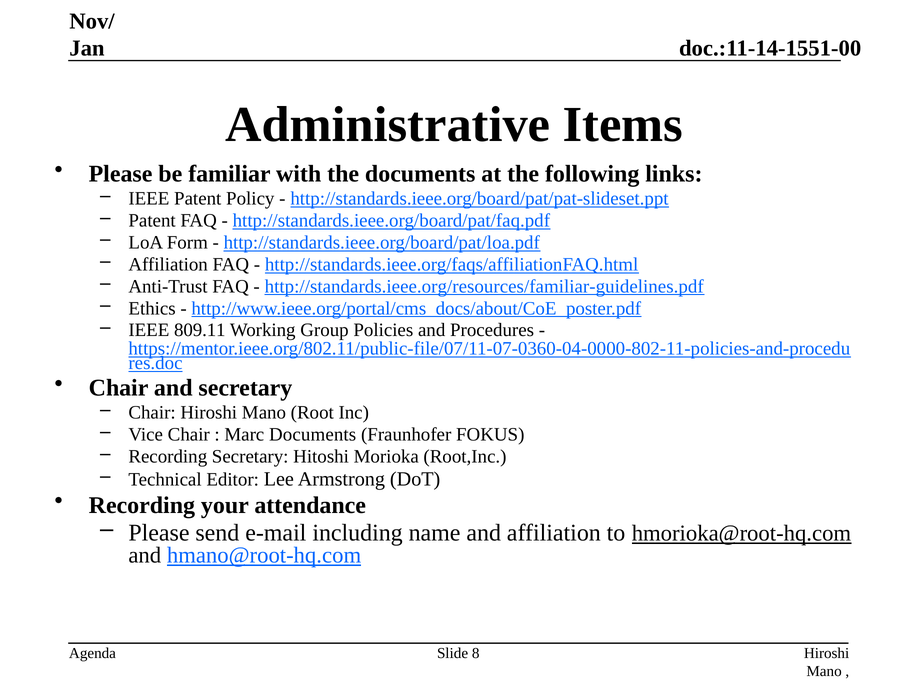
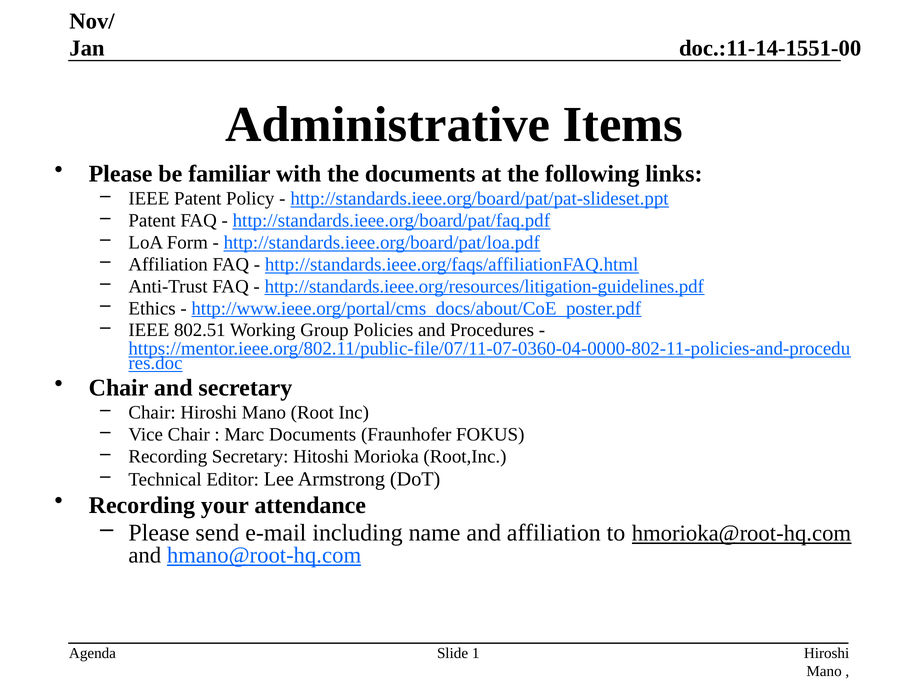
http://standards.ieee.org/resources/familiar-guidelines.pdf: http://standards.ieee.org/resources/familiar-guidelines.pdf -> http://standards.ieee.org/resources/litigation-guidelines.pdf (484, 287)
809.11: 809.11 -> 802.51 (200, 331)
8: 8 -> 1 (476, 654)
